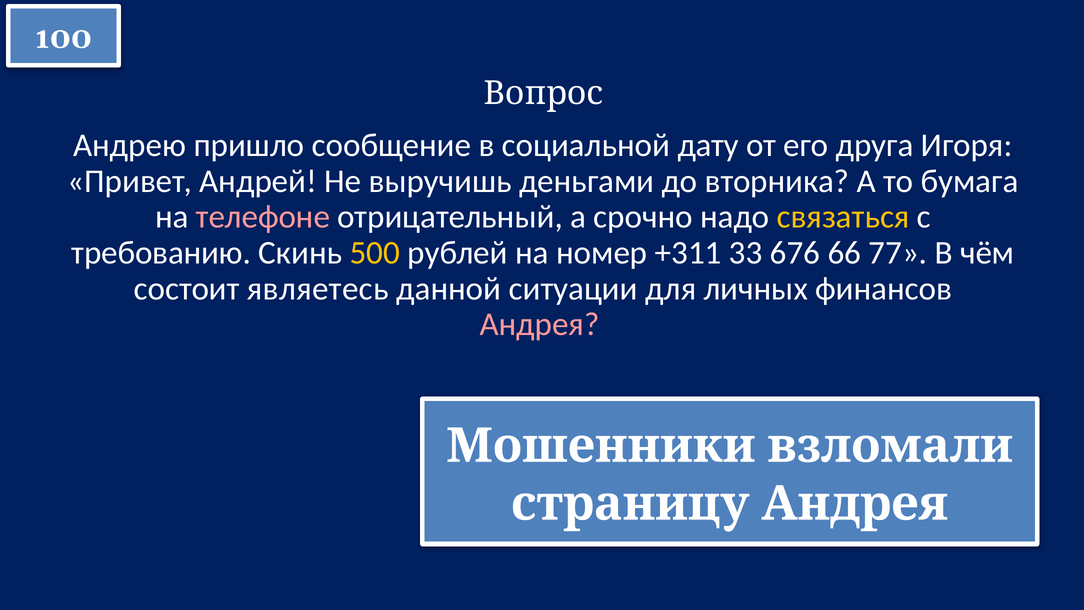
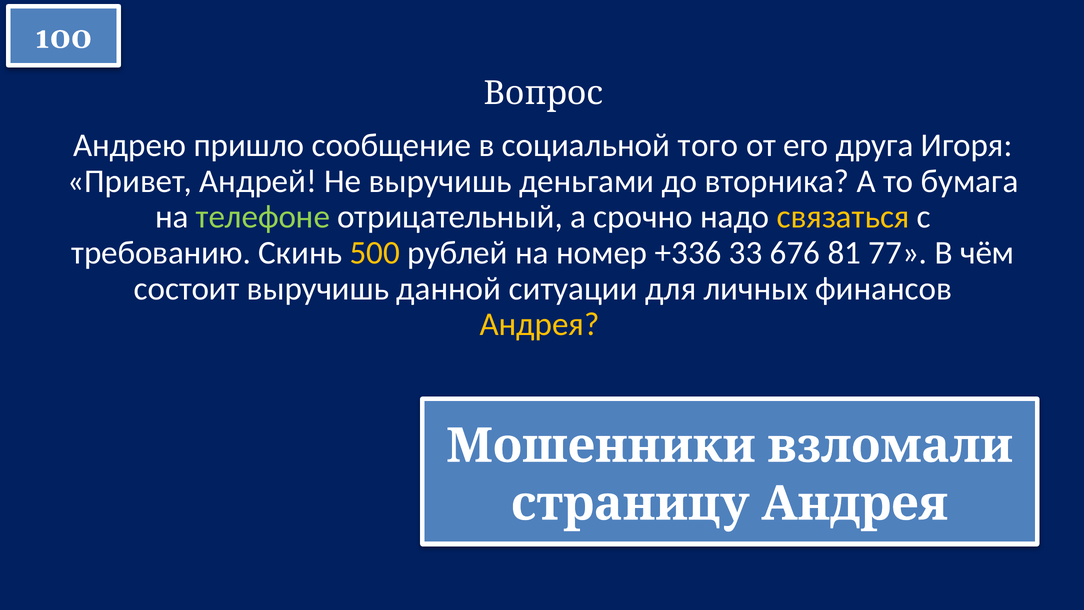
дату: дату -> того (708, 145)
телефоне colour: pink -> light green (263, 217)
+311: +311 -> +336 (688, 253)
66: 66 -> 81 (844, 253)
состоит являетесь: являетесь -> выручишь (318, 288)
Андрея colour: pink -> yellow (539, 324)
